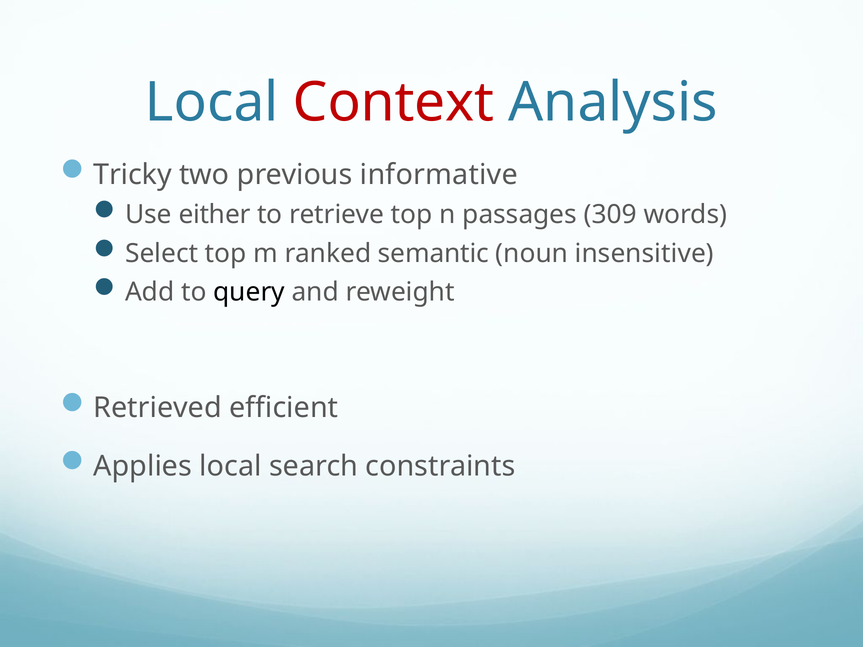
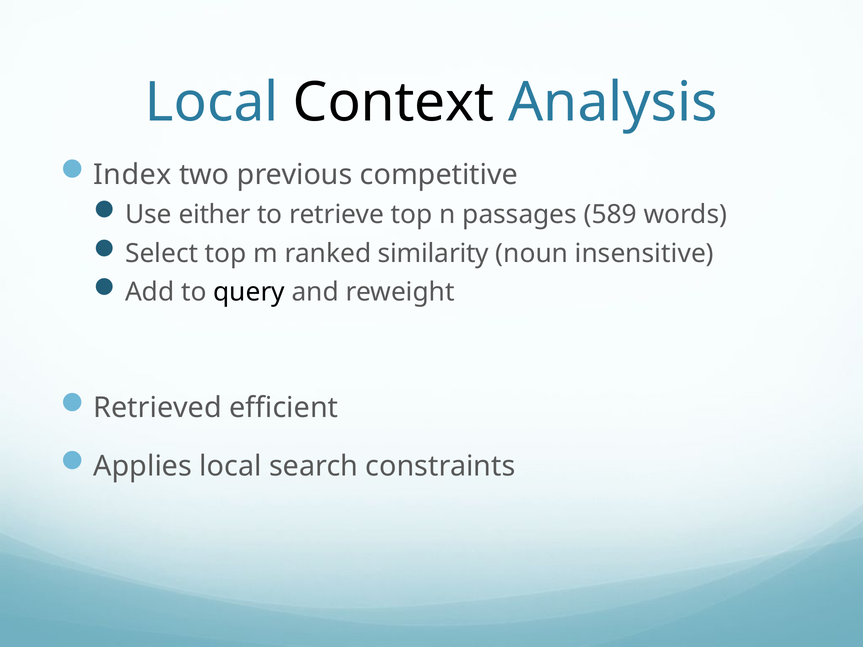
Context colour: red -> black (394, 103)
Tricky: Tricky -> Index (132, 175)
informative: informative -> competitive (439, 175)
309: 309 -> 589 (610, 215)
semantic: semantic -> similarity (433, 254)
